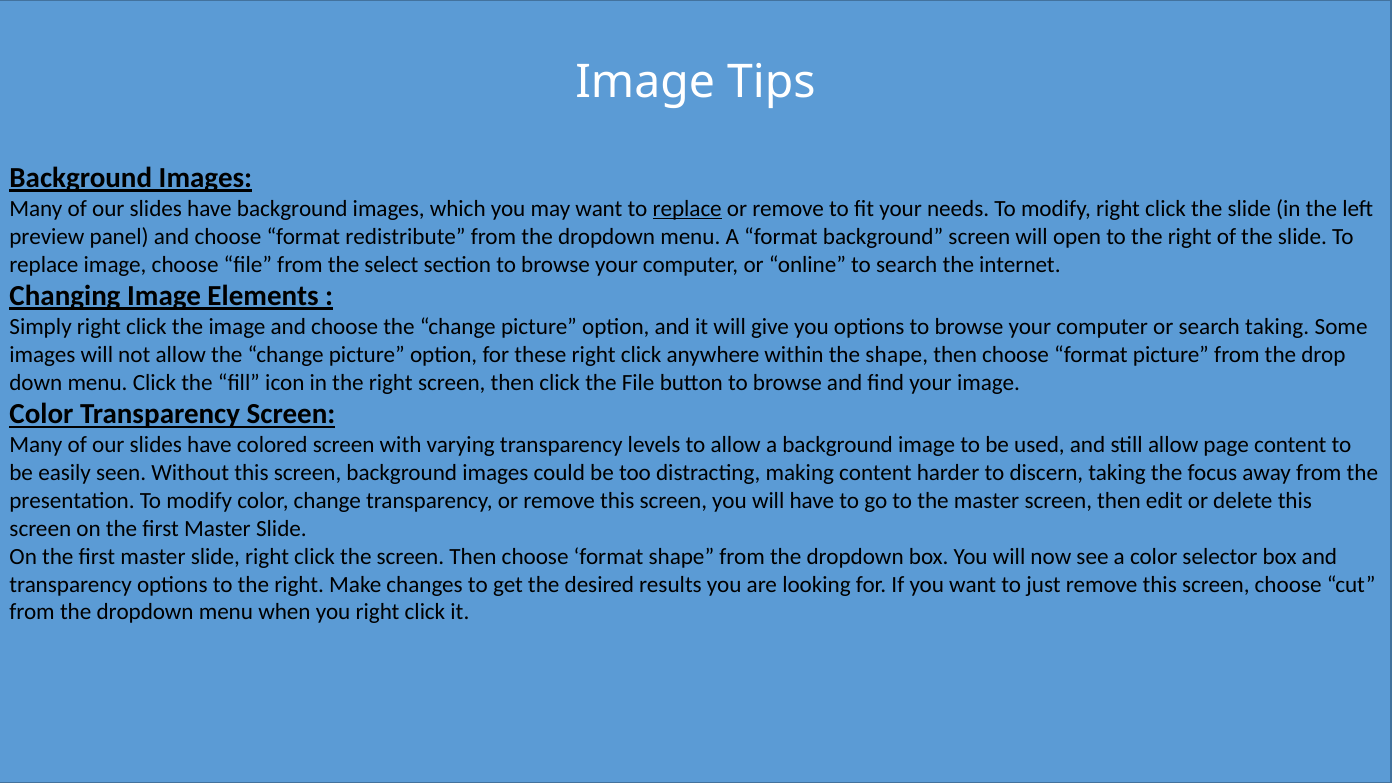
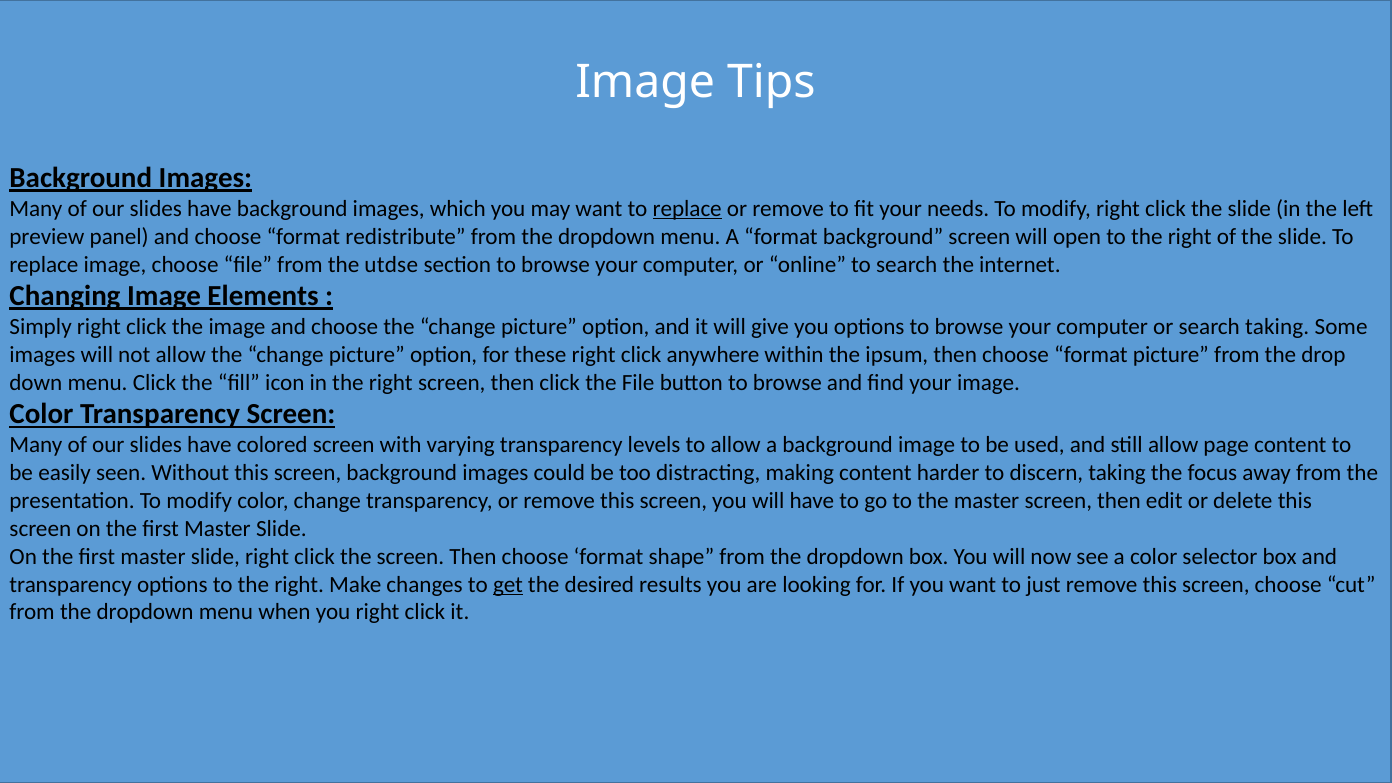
select: select -> utdse (391, 264)
the shape: shape -> ipsum (897, 355)
get underline: none -> present (508, 584)
